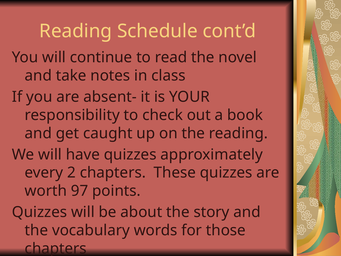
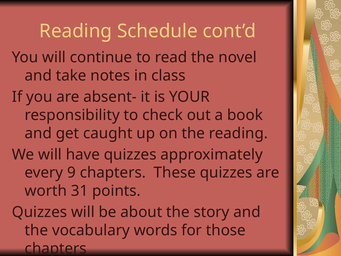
2: 2 -> 9 (71, 173)
97: 97 -> 31 (80, 191)
